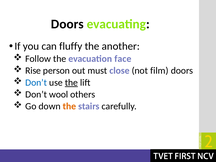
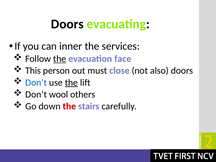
fluffy: fluffy -> inner (71, 46)
another: another -> services (121, 46)
the underline: none -> present (60, 59)
Rise: Rise -> This (33, 71)
film: film -> also (159, 71)
the colour: orange -> red (69, 106)
